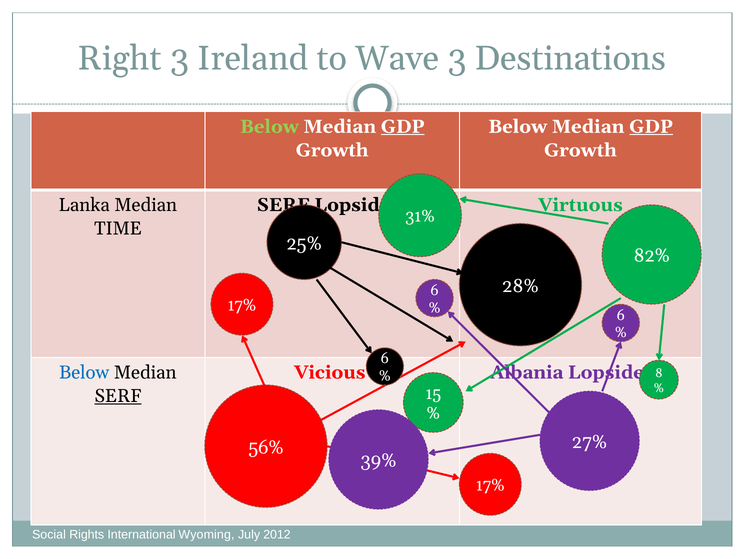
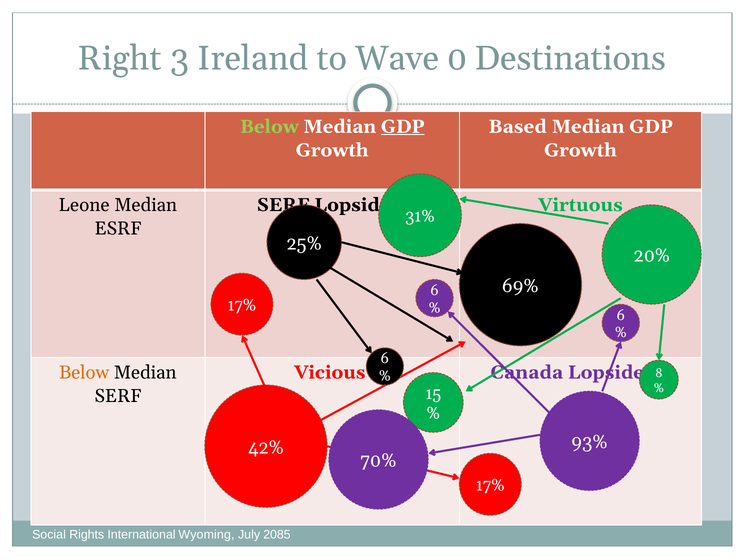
Wave 3: 3 -> 0 (457, 59)
Below: Below -> Based (518, 127)
GDP underline: present -> none (651, 127)
Lanka: Lanka -> Leone (84, 205)
TIME: TIME -> ESRF (118, 228)
82%: 82% -> 20% (652, 256)
28%: 28% -> 69% (520, 286)
Albania: Albania -> Canada (527, 372)
Below colour: blue -> orange (84, 372)
SERF underline: present -> none (118, 396)
27%: 27% -> 93% (590, 442)
56%: 56% -> 42% (266, 447)
39%: 39% -> 70% (378, 461)
2012: 2012 -> 2085 (277, 534)
